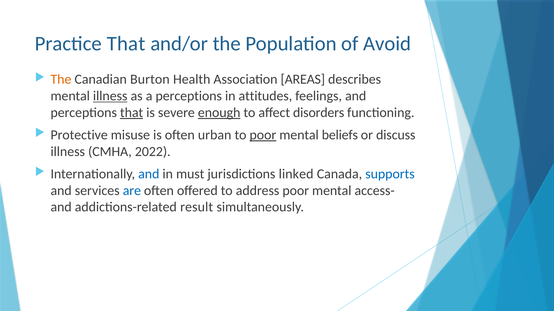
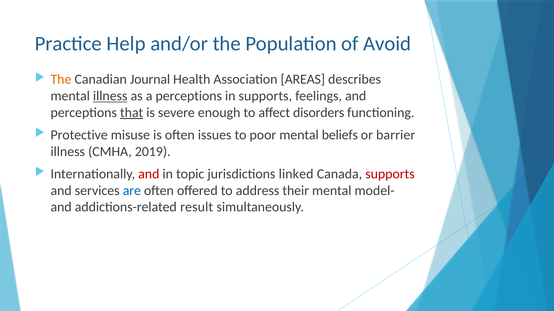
Practice That: That -> Help (126, 44)
Burton: Burton -> Journal (150, 80)
in attitudes: attitudes -> supports (265, 96)
enough underline: present -> none (219, 113)
urban: urban -> issues (215, 135)
poor underline: present -> none (263, 135)
discuss: discuss -> barrier (396, 135)
2022: 2022 -> 2019 (153, 152)
and colour: blue -> red (149, 174)
must: must -> topic (190, 174)
supports colour: blue -> red (390, 174)
address poor: poor -> their (296, 191)
access-: access- -> model- (375, 191)
